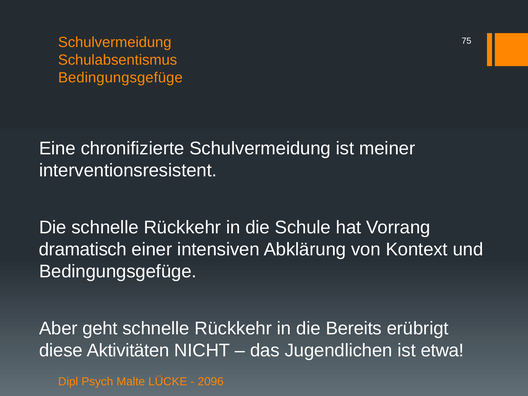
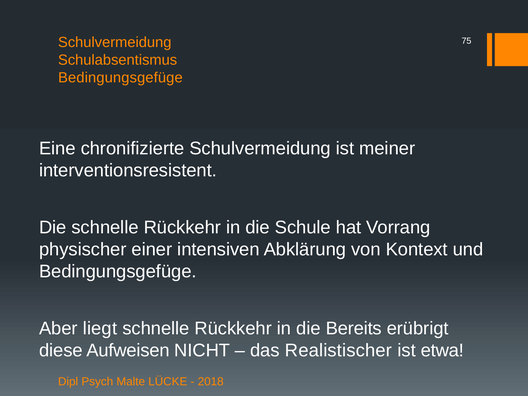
dramatisch: dramatisch -> physischer (83, 249)
geht: geht -> liegt (100, 328)
Aktivitäten: Aktivitäten -> Aufweisen (128, 350)
Jugendlichen: Jugendlichen -> Realistischer (339, 350)
2096: 2096 -> 2018 (211, 382)
